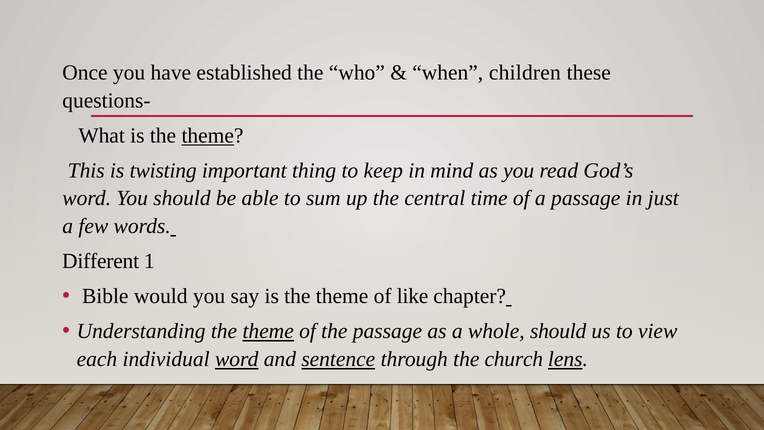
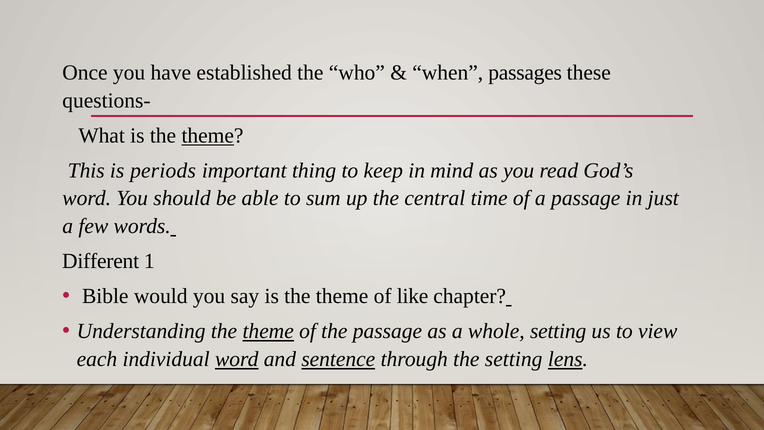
children: children -> passages (525, 73)
twisting: twisting -> periods (163, 170)
whole should: should -> setting (558, 331)
the church: church -> setting (514, 359)
